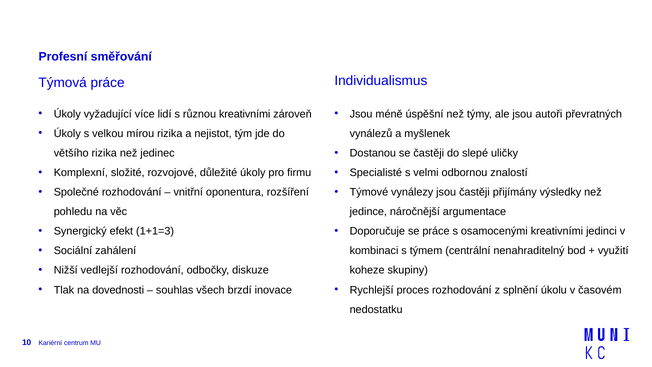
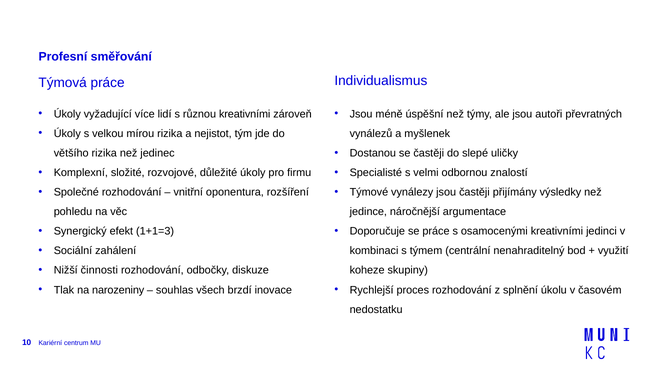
vedlejší: vedlejší -> činnosti (99, 270)
dovednosti: dovednosti -> narozeniny (118, 290)
